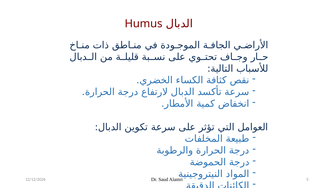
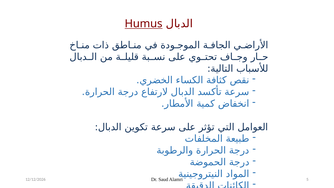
Humus underline: none -> present (144, 24)
